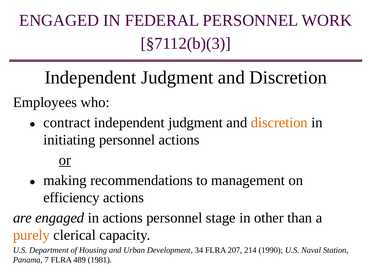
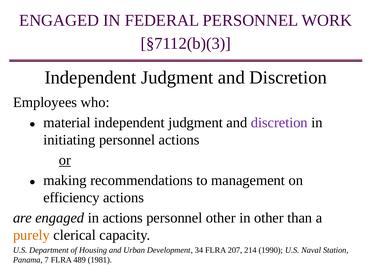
contract: contract -> material (67, 123)
discretion colour: orange -> purple (279, 123)
personnel stage: stage -> other (221, 218)
